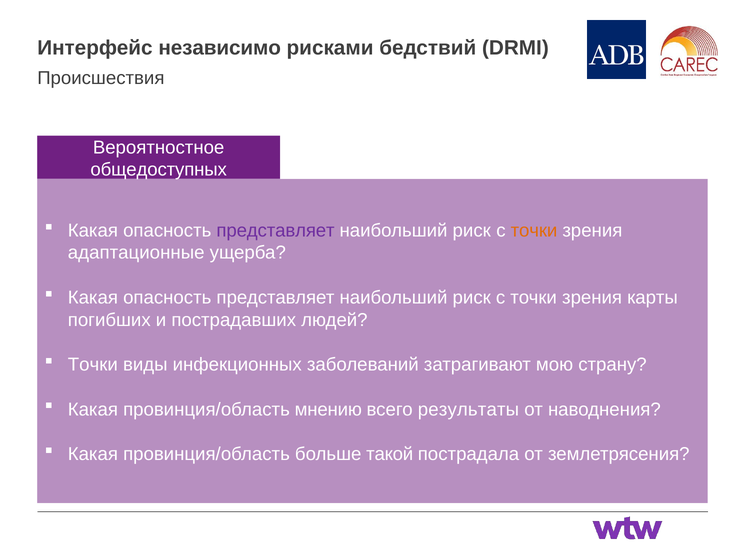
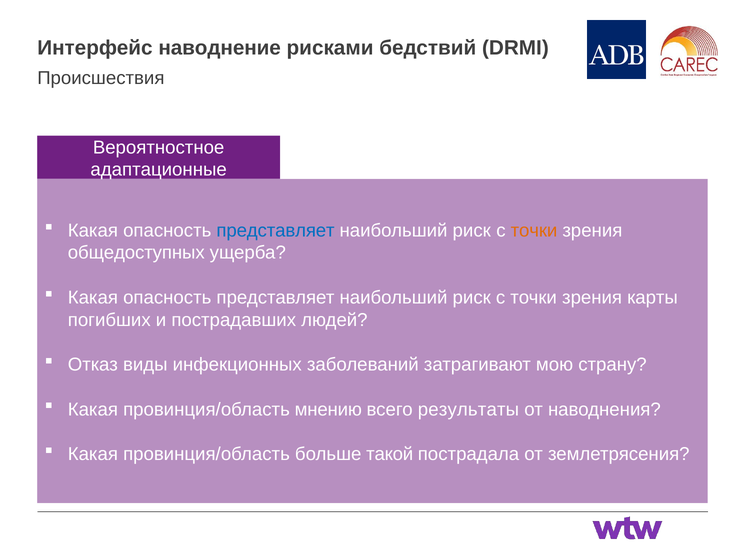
независимо: независимо -> наводнение (220, 48)
общедоступных: общедоступных -> адаптационные (159, 170)
представляет colour: purple -> blue (276, 230)
адаптационные: адаптационные -> общедоступных (136, 253)
Точки: Точки -> Отказ (93, 364)
